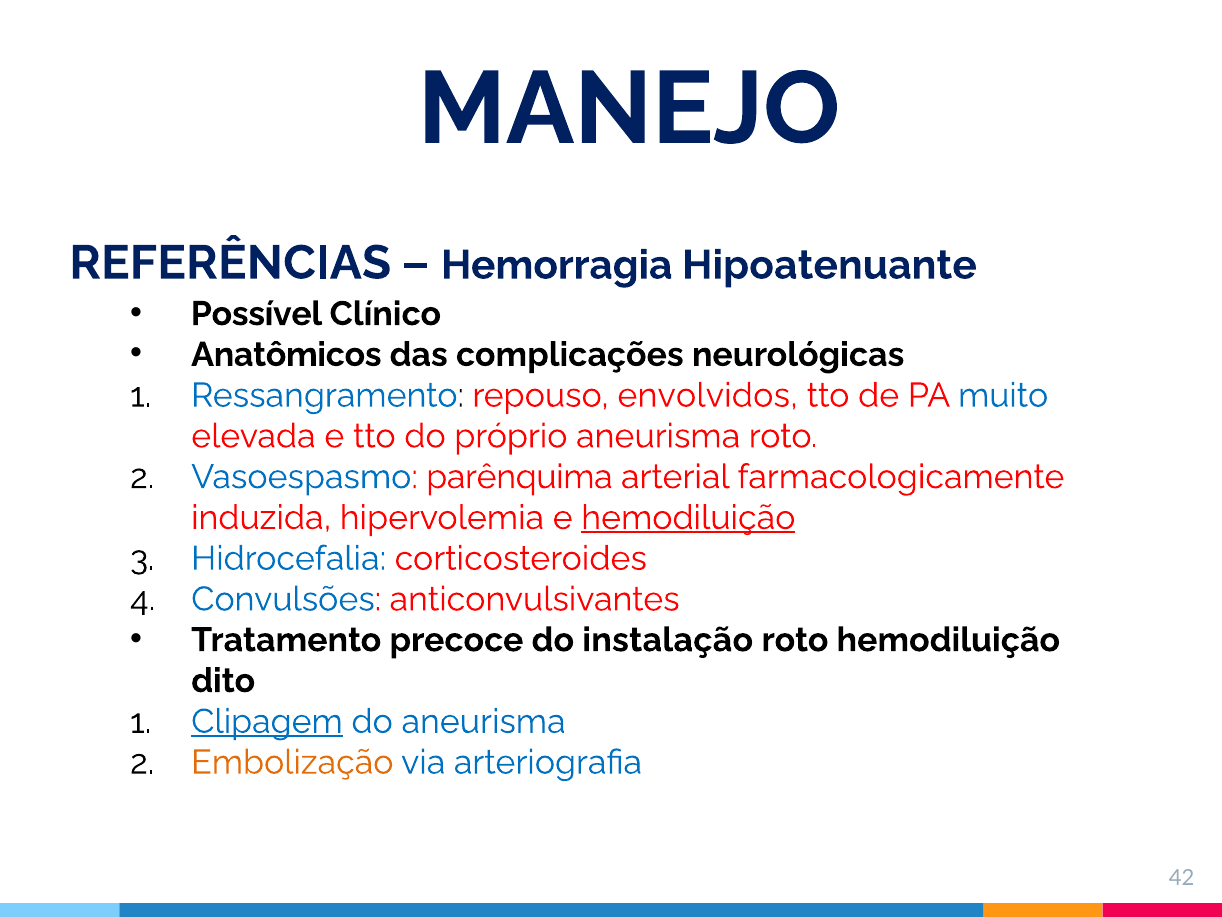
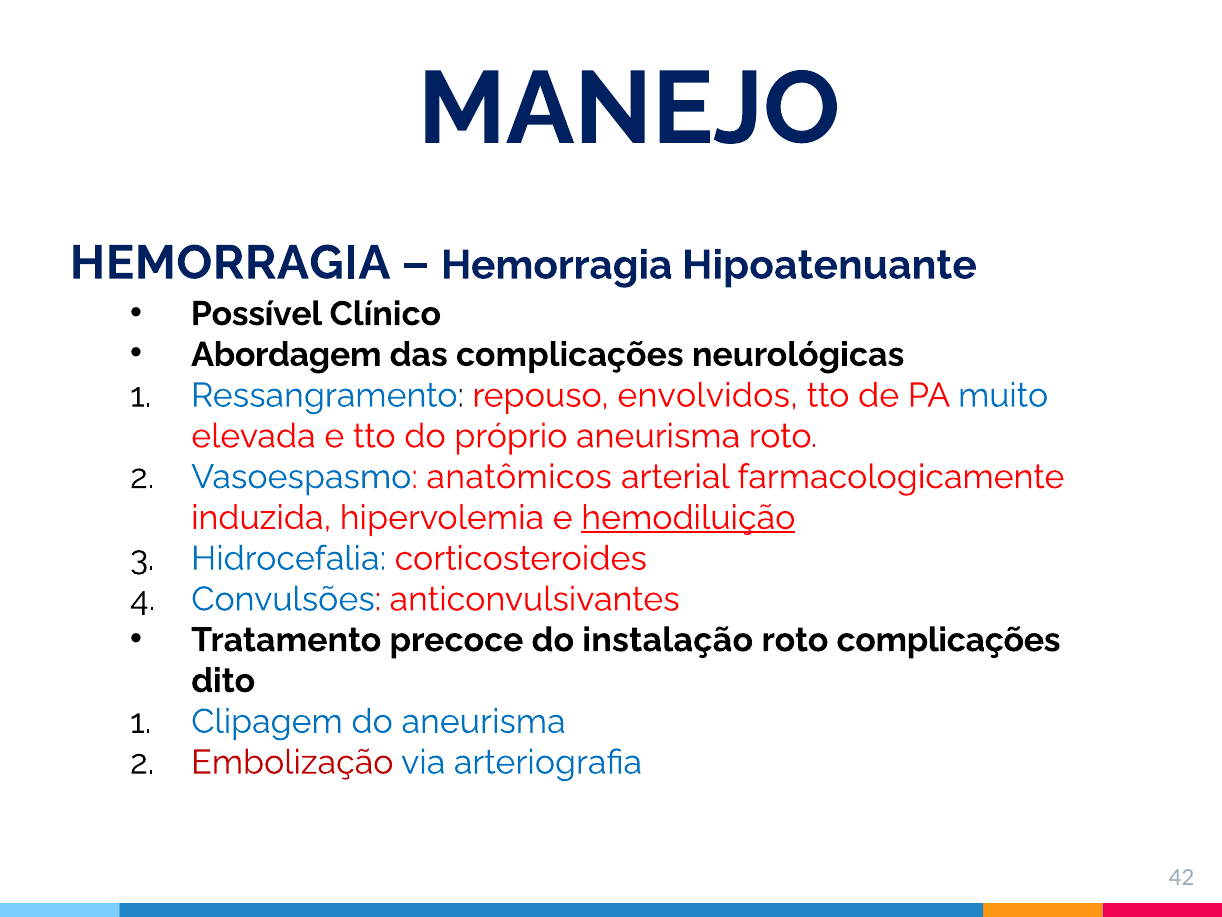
REFERÊNCIAS: REFERÊNCIAS -> HEMORRAGIA (230, 263)
Anatômicos: Anatômicos -> Abordagem (286, 354)
parênquima: parênquima -> anatômicos (519, 477)
roto hemodiluição: hemodiluição -> complicações (948, 640)
Clipagem underline: present -> none (267, 721)
Embolização colour: orange -> red (292, 762)
